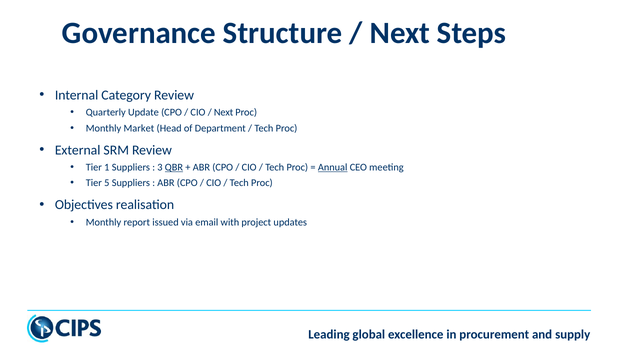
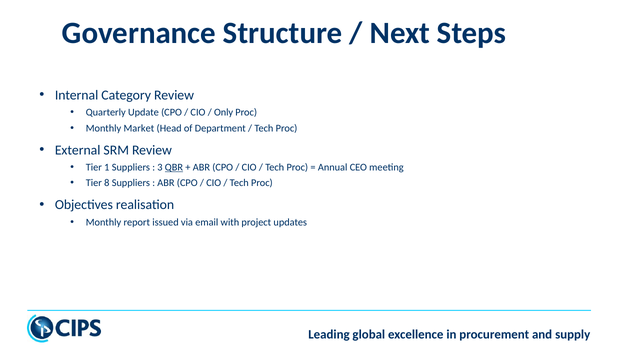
Next: Next -> Only (224, 113)
Annual underline: present -> none (333, 168)
5: 5 -> 8 (107, 183)
